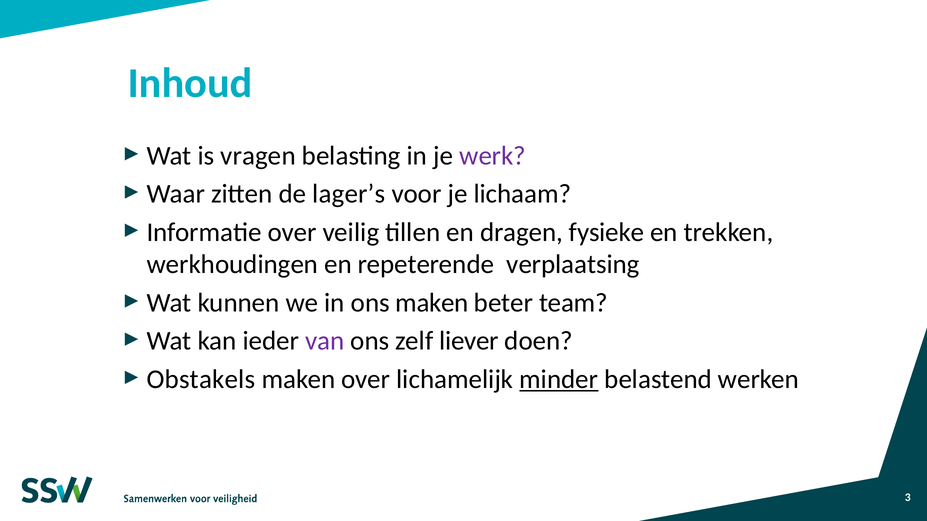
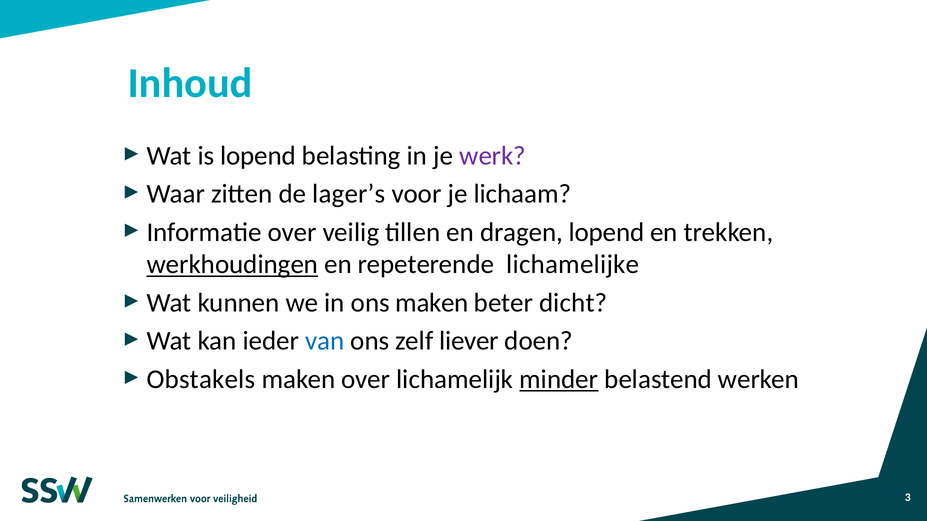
is vragen: vragen -> lopend (258, 156)
dragen fysieke: fysieke -> lopend (607, 232)
werkhoudingen underline: none -> present (232, 265)
verplaatsing: verplaatsing -> lichamelijke (573, 265)
team: team -> dicht (573, 303)
van colour: purple -> blue (325, 341)
